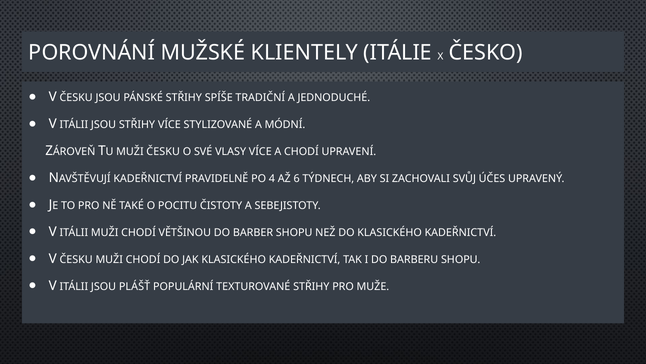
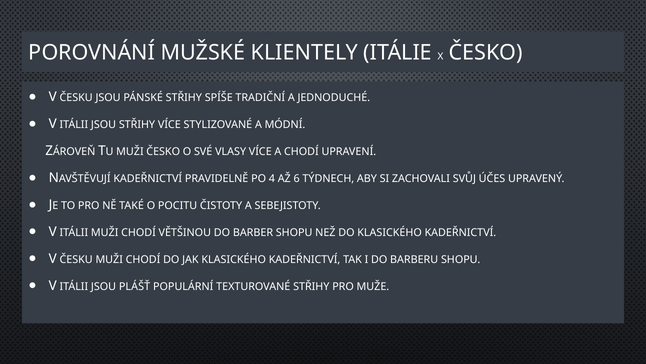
MUŽI ČESKU: ČESKU -> ČESKO (163, 152)
